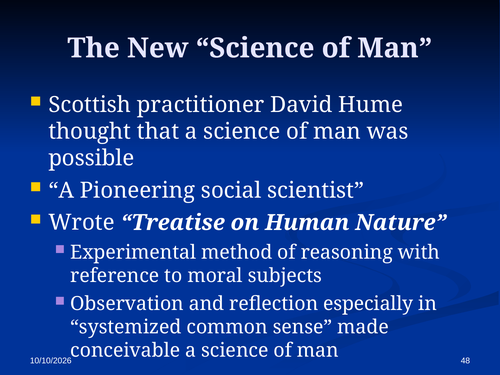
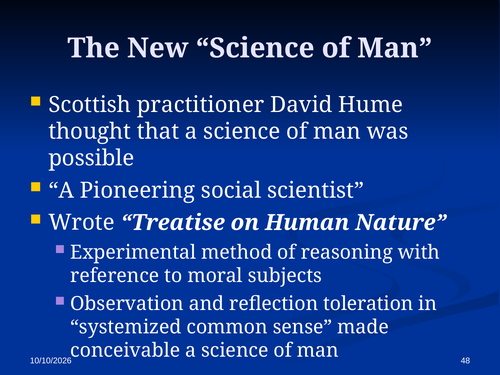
especially: especially -> toleration (368, 304)
